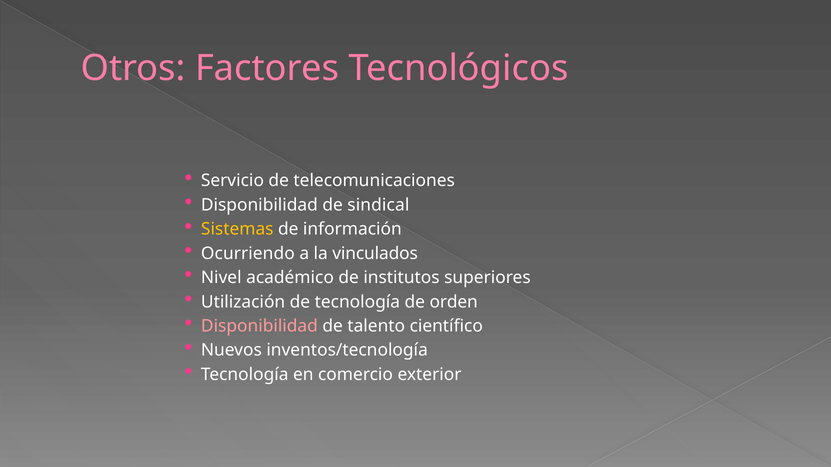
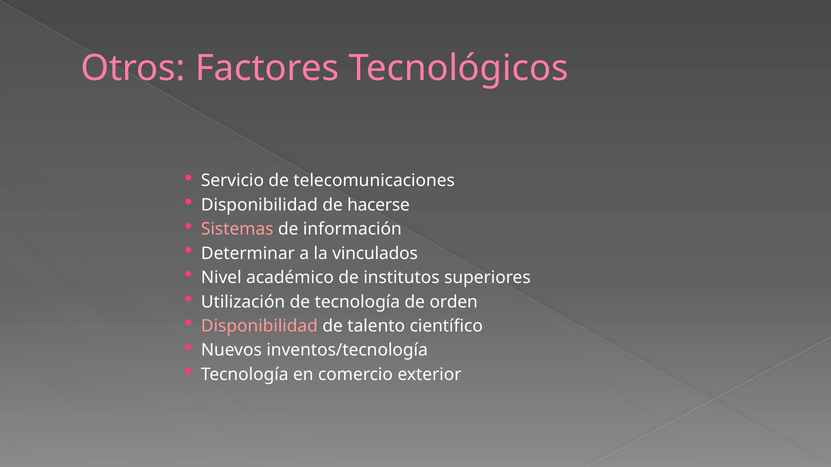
sindical: sindical -> hacerse (378, 205)
Sistemas colour: yellow -> pink (237, 229)
Ocurriendo: Ocurriendo -> Determinar (248, 254)
